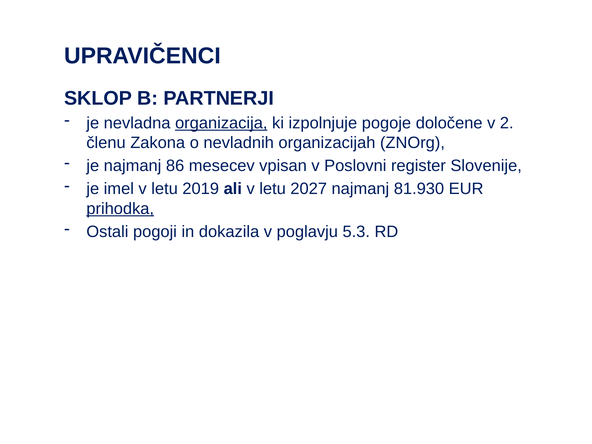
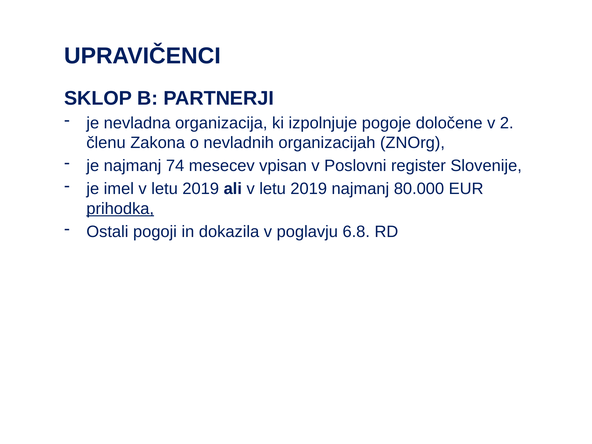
organizacija underline: present -> none (221, 123)
86: 86 -> 74 (175, 166)
ali v letu 2027: 2027 -> 2019 (309, 189)
81.930: 81.930 -> 80.000 (419, 189)
5.3: 5.3 -> 6.8 (356, 232)
